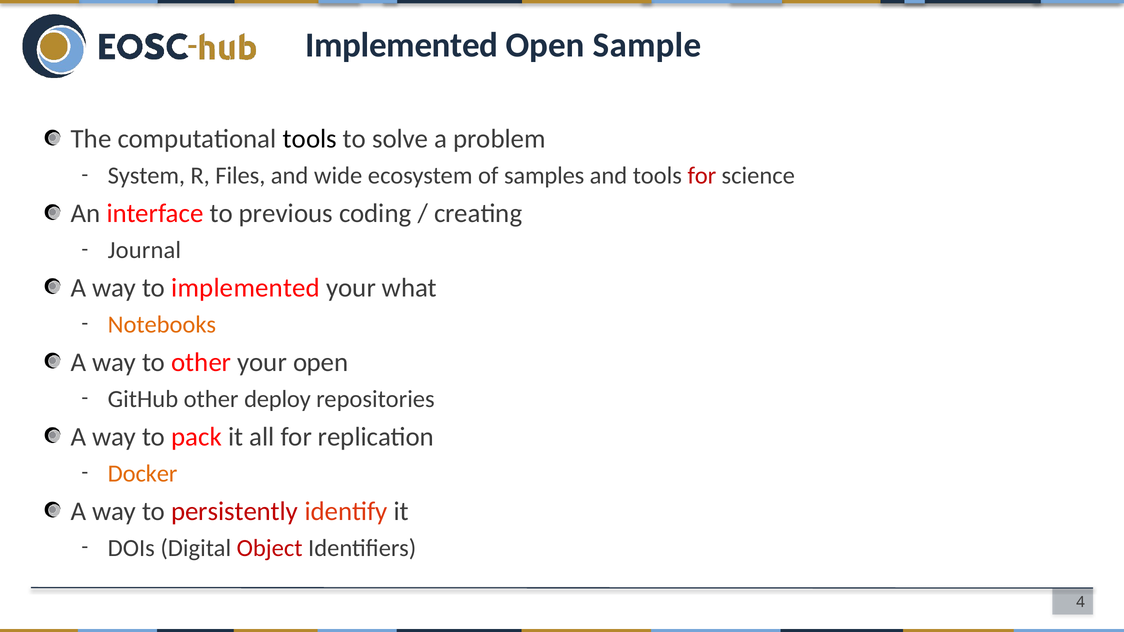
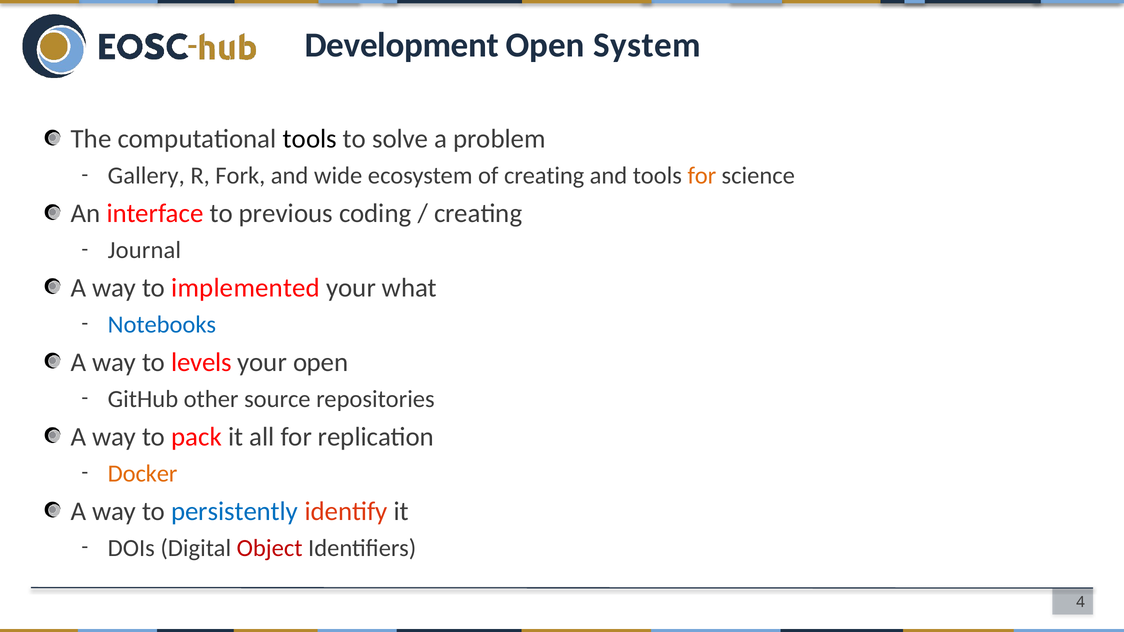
Implemented: Implemented -> Development (402, 45)
Sample: Sample -> System (647, 45)
System: System -> Gallery (146, 176)
Files: Files -> Fork (240, 176)
of samples: samples -> creating (544, 176)
for colour: red -> orange (702, 176)
Notebooks colour: orange -> blue (162, 325)
to other: other -> levels (201, 362)
deploy: deploy -> source (277, 399)
persistently colour: red -> blue (235, 511)
